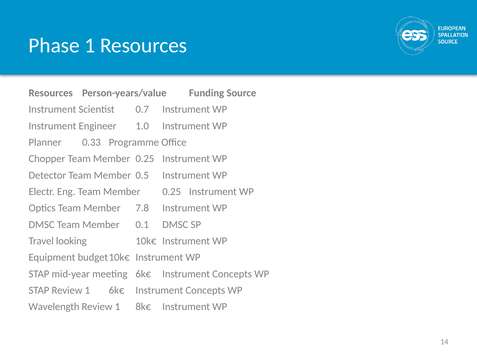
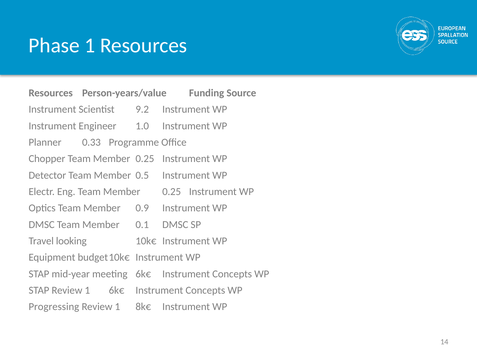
0.7: 0.7 -> 9.2 (142, 109)
7.8: 7.8 -> 0.9 (142, 208)
Wavelength: Wavelength -> Progressing (54, 307)
